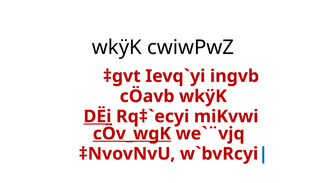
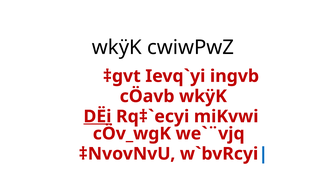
cÖv_wgK underline: present -> none (132, 134)
